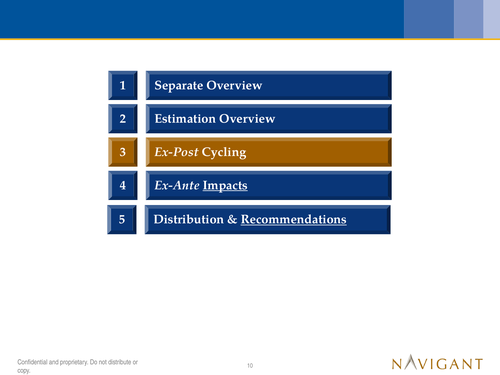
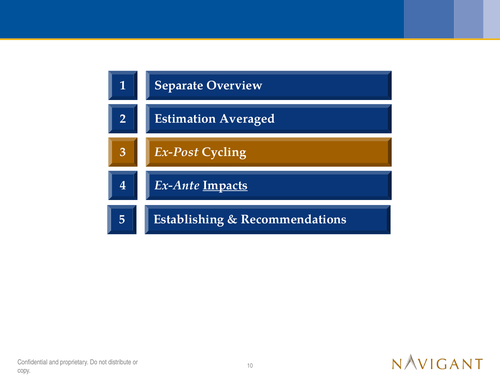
Estimation Overview: Overview -> Averaged (247, 119)
Distribution: Distribution -> Establishing (189, 220)
Recommendations underline: present -> none (294, 220)
